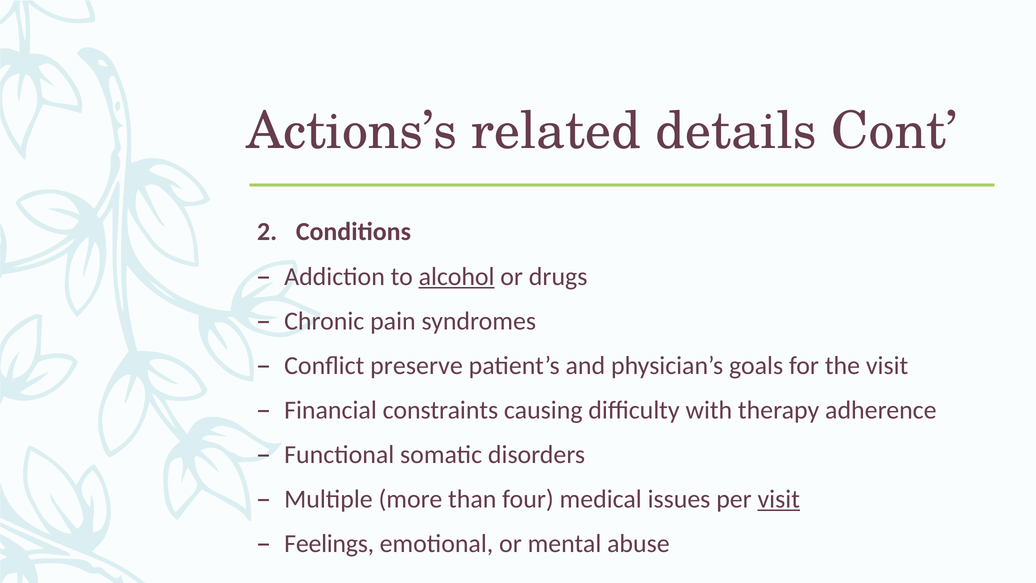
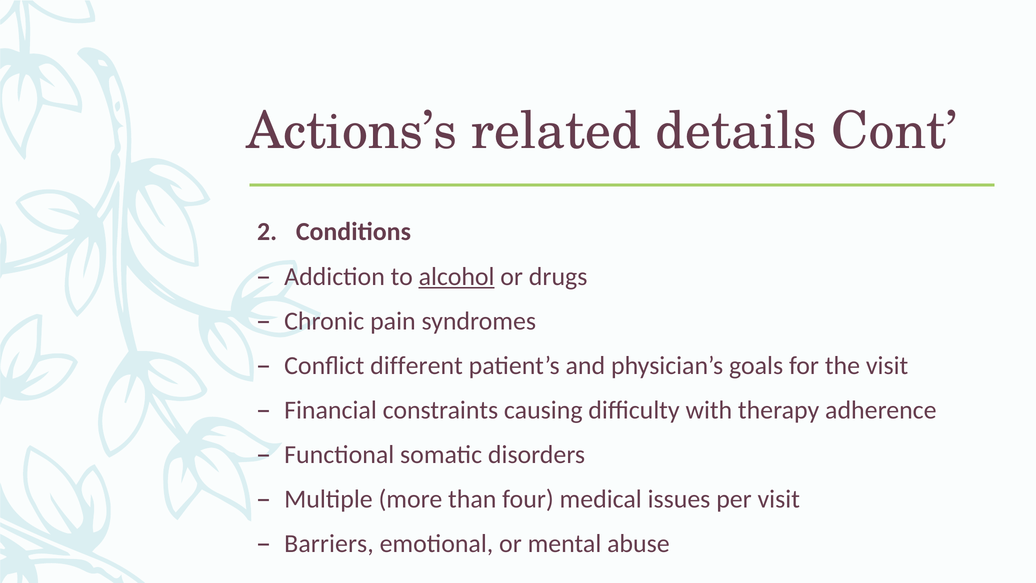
preserve: preserve -> different (417, 365)
visit underline: present -> none (779, 499)
Feelings: Feelings -> Barriers (329, 543)
